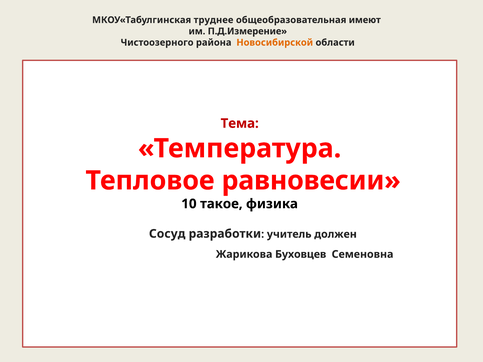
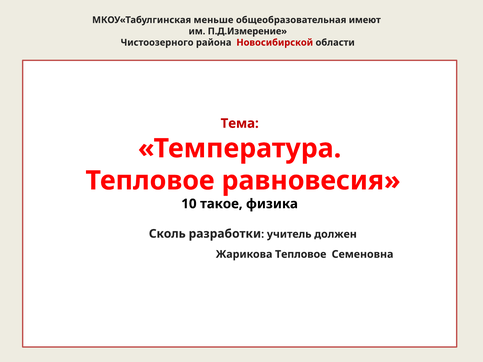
труднее: труднее -> меньше (214, 20)
Новосибирской colour: orange -> red (275, 43)
равновесии: равновесии -> равновесия (311, 181)
Сосуд: Сосуд -> Сколь (167, 234)
Жарикова Буховцев: Буховцев -> Тепловое (301, 254)
